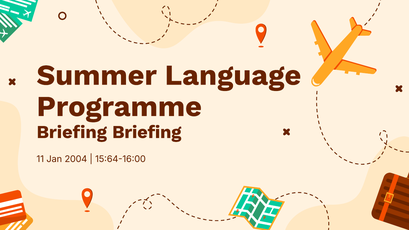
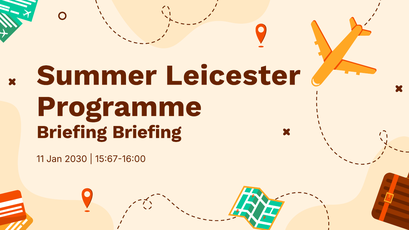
Language: Language -> Leicester (233, 75)
2004: 2004 -> 2030 (76, 159)
15:64-16:00: 15:64-16:00 -> 15:67-16:00 (120, 159)
